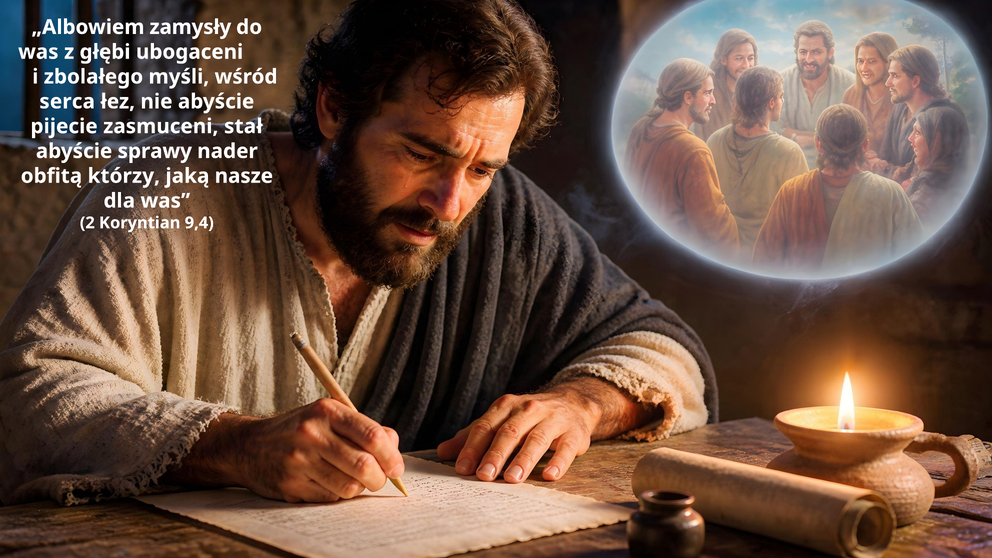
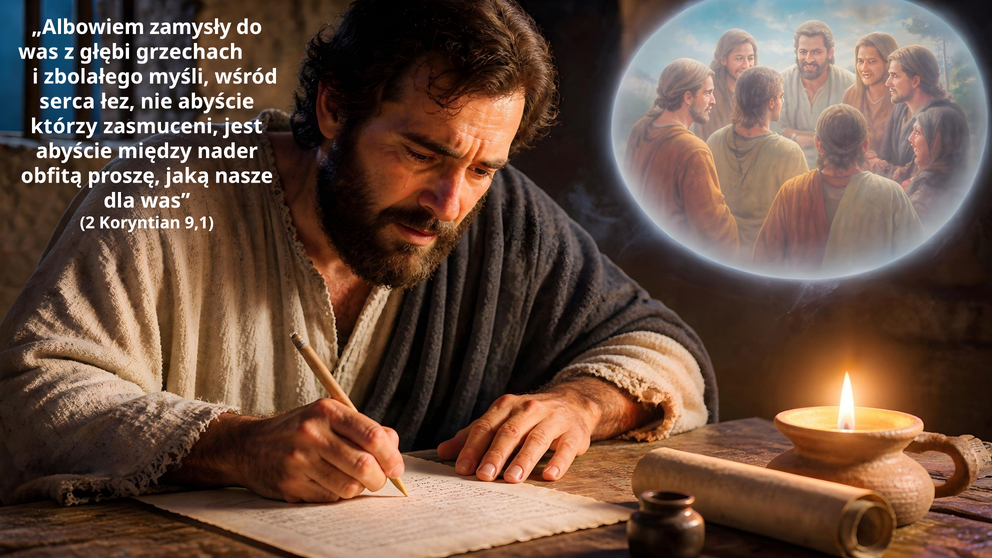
ubogaceni: ubogaceni -> grzechach (189, 52)
pijecie: pijecie -> którzy (64, 126)
stał: stał -> jest (243, 126)
sprawy: sprawy -> między (155, 151)
którzy: którzy -> proszę (124, 176)
9,4: 9,4 -> 9,1 (199, 223)
